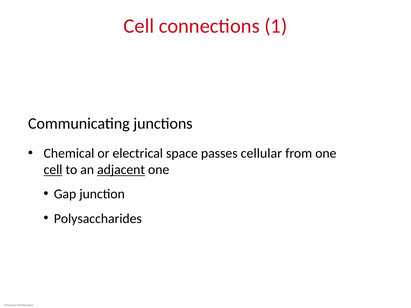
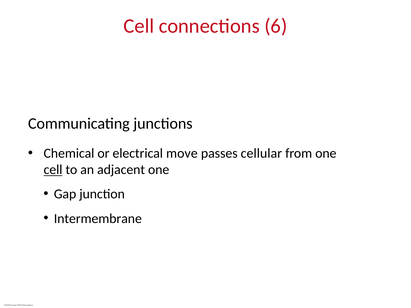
1: 1 -> 6 (276, 26)
space: space -> move (182, 153)
adjacent underline: present -> none (121, 170)
Polysaccharides: Polysaccharides -> Intermembrane (98, 219)
